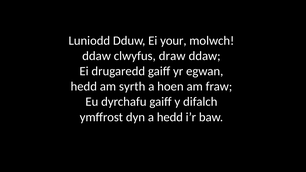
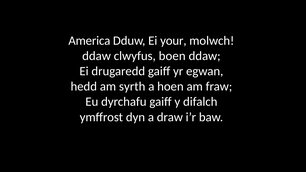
Luniodd: Luniodd -> America (89, 41)
draw: draw -> boen (172, 56)
a hedd: hedd -> draw (170, 117)
